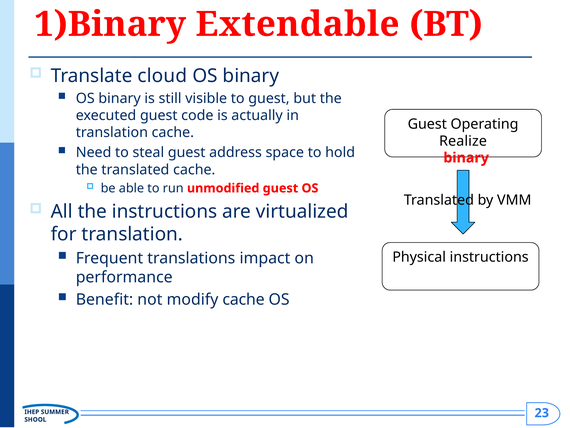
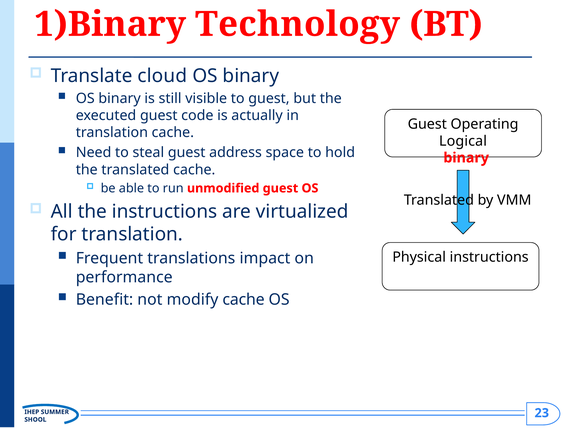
Extendable: Extendable -> Technology (298, 24)
Realize: Realize -> Logical (463, 141)
